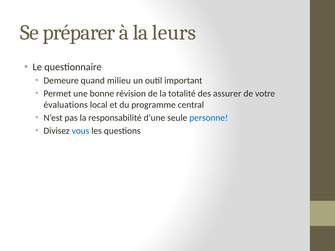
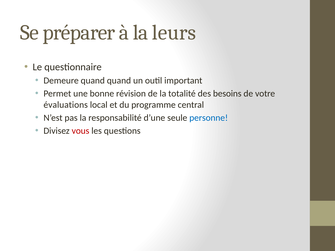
quand milieu: milieu -> quand (119, 81)
assurer: assurer -> besoins (227, 94)
vous colour: blue -> red (81, 131)
